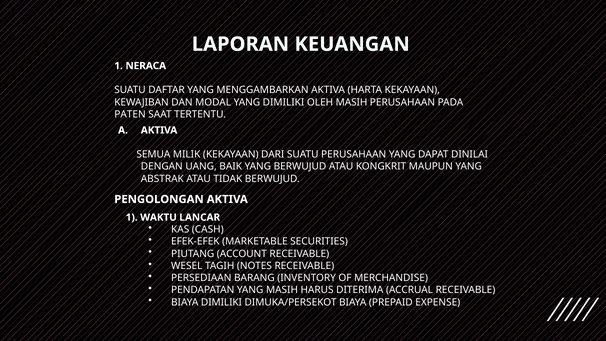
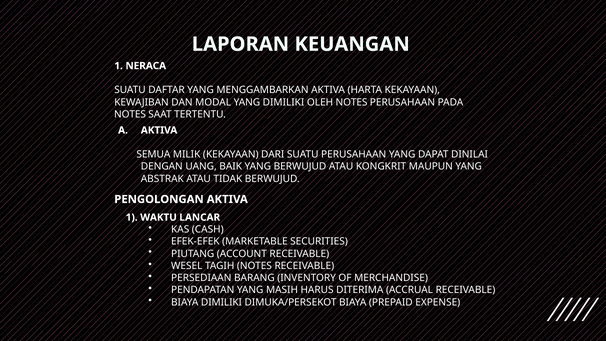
OLEH MASIH: MASIH -> NOTES (352, 102)
PATEN: PATEN -> NOTES (130, 114)
